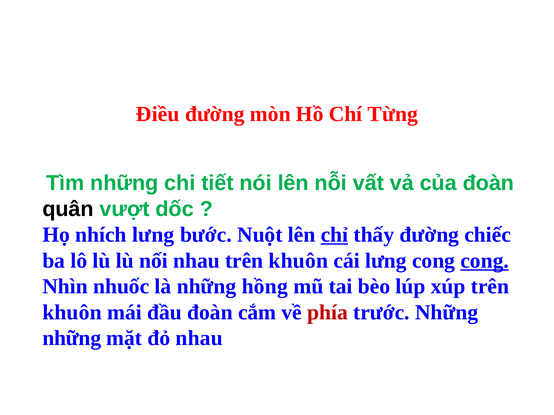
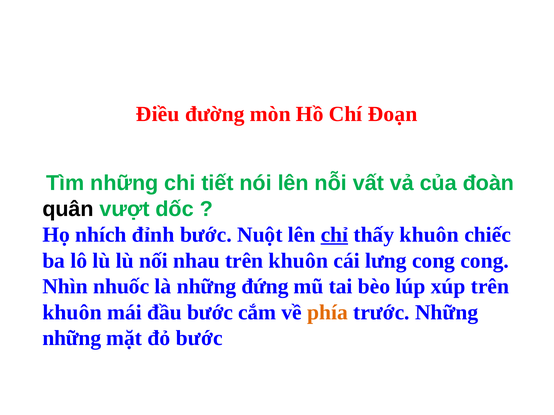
Từng: Từng -> Đoạn (393, 114)
nhích lưng: lưng -> đỉnh (153, 235)
thấy đường: đường -> khuôn (429, 235)
cong underline: present -> none (485, 261)
hồng: hồng -> đứng (265, 287)
đầu đoàn: đoàn -> bước (210, 313)
phía colour: red -> orange (328, 313)
đỏ nhau: nhau -> bước (199, 339)
